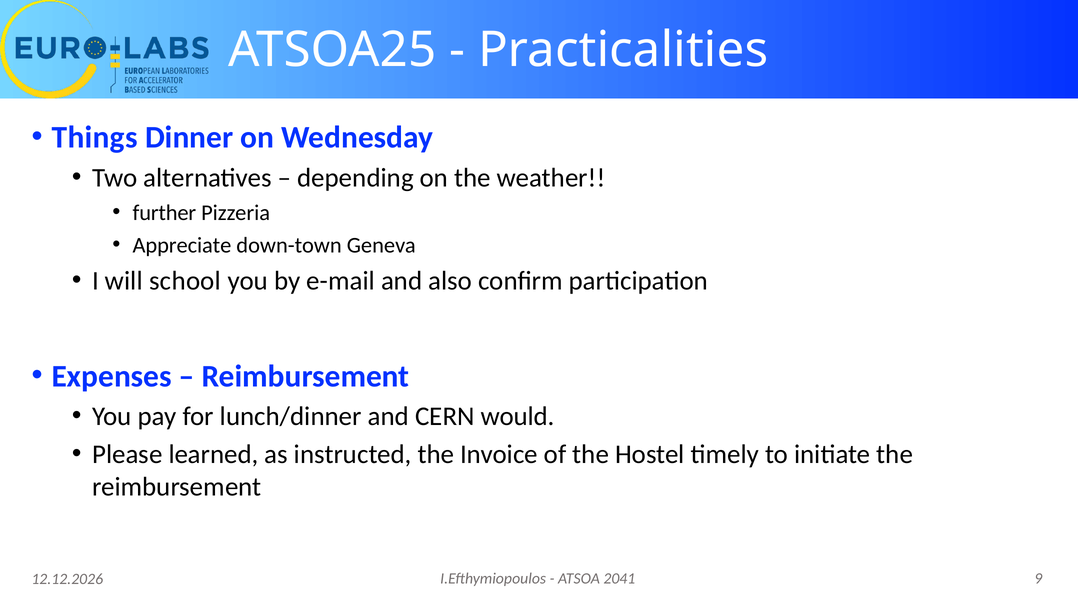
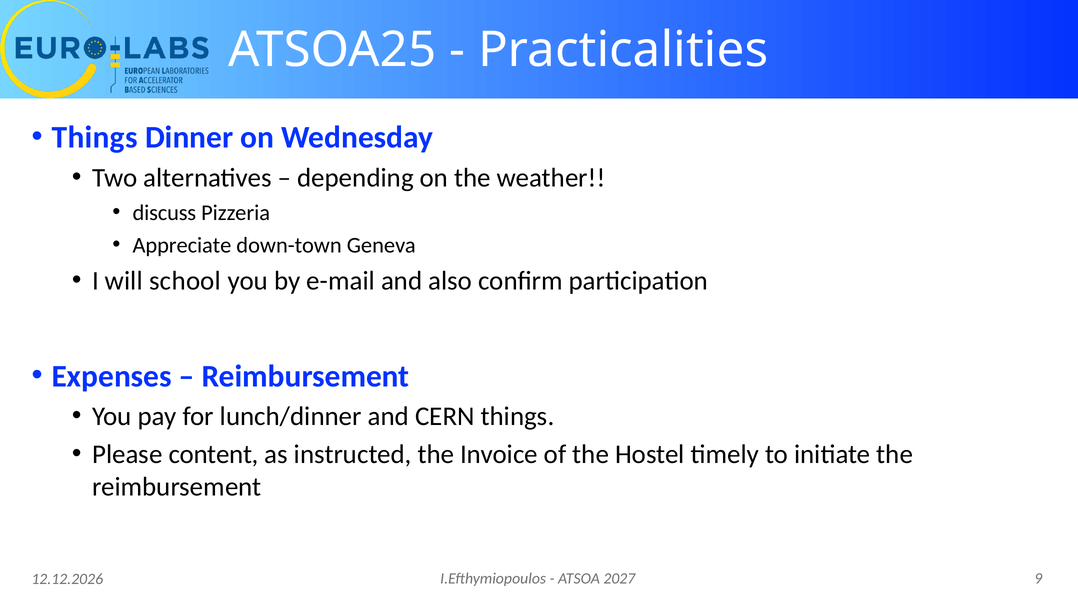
further: further -> discuss (164, 213)
CERN would: would -> things (518, 417)
learned: learned -> content (214, 455)
2041: 2041 -> 2027 (619, 579)
